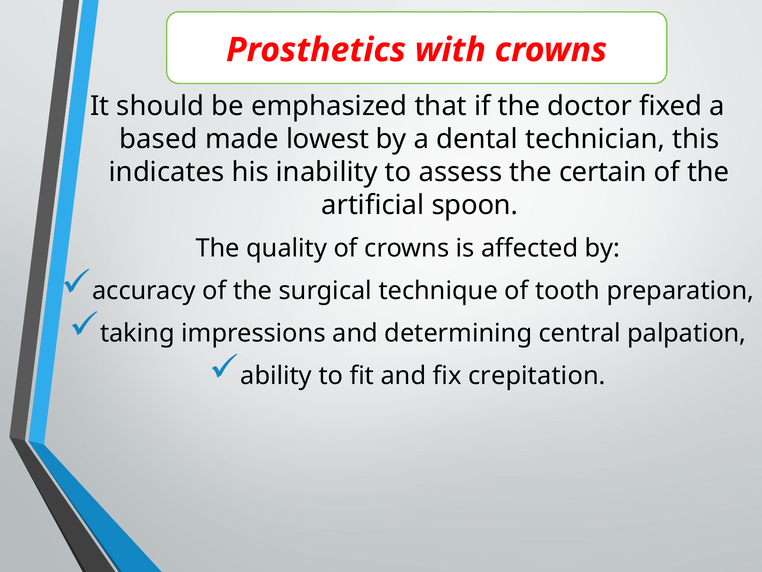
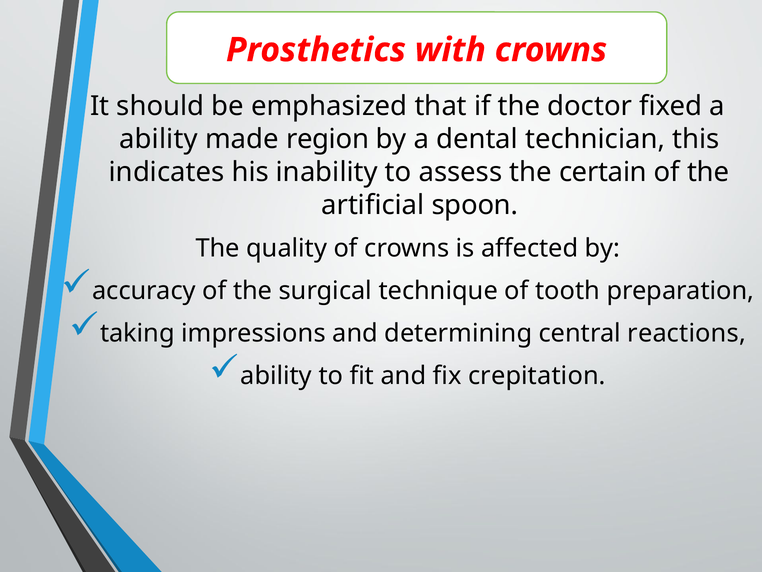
based: based -> ability (159, 139)
lowest: lowest -> region (328, 139)
palpation: palpation -> reactions (687, 333)
